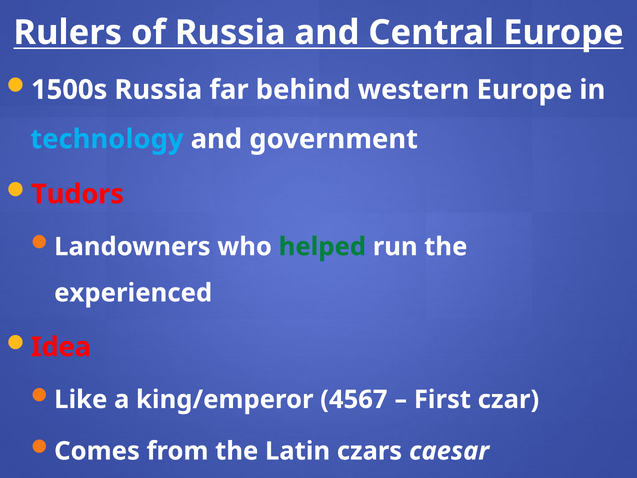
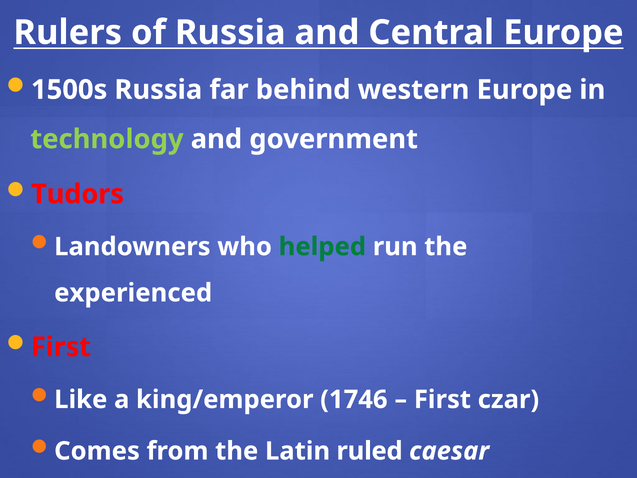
technology colour: light blue -> light green (107, 139)
Idea: Idea -> First (61, 347)
4567: 4567 -> 1746 (354, 399)
czars: czars -> ruled (370, 451)
